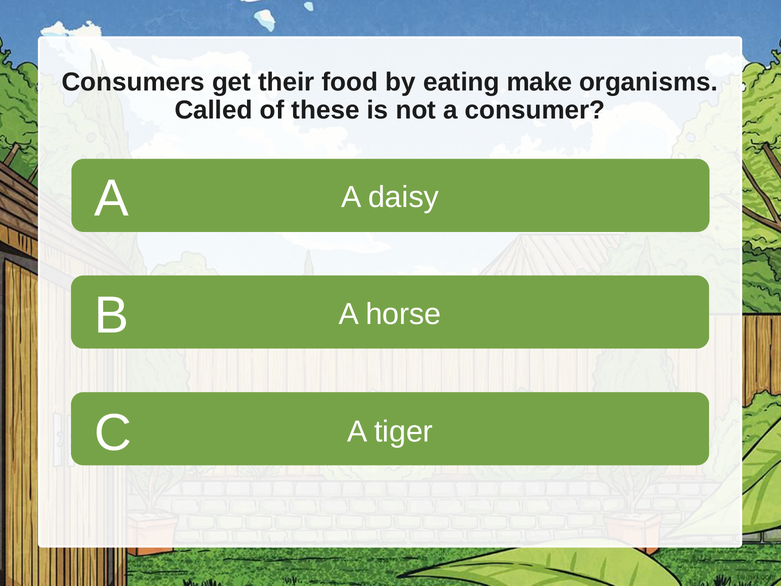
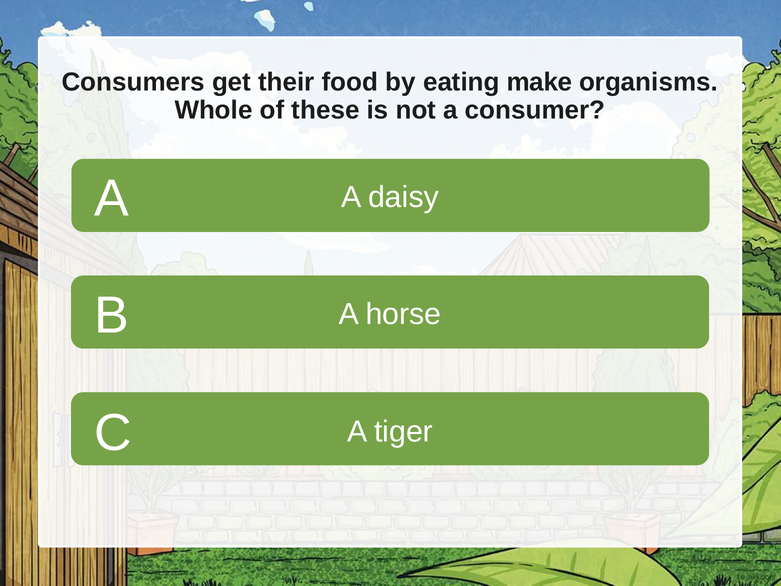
Called: Called -> Whole (214, 110)
